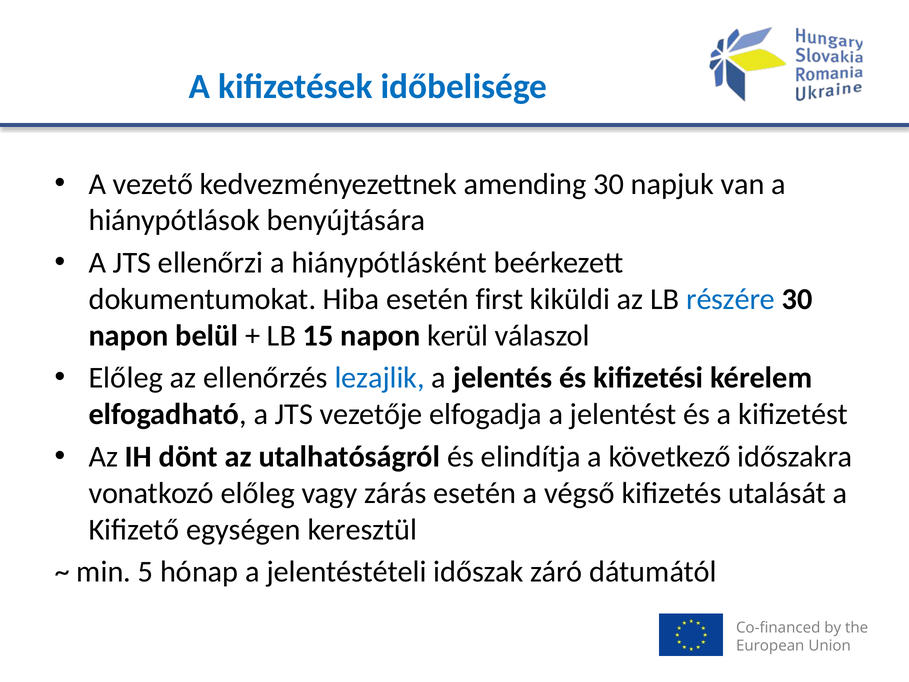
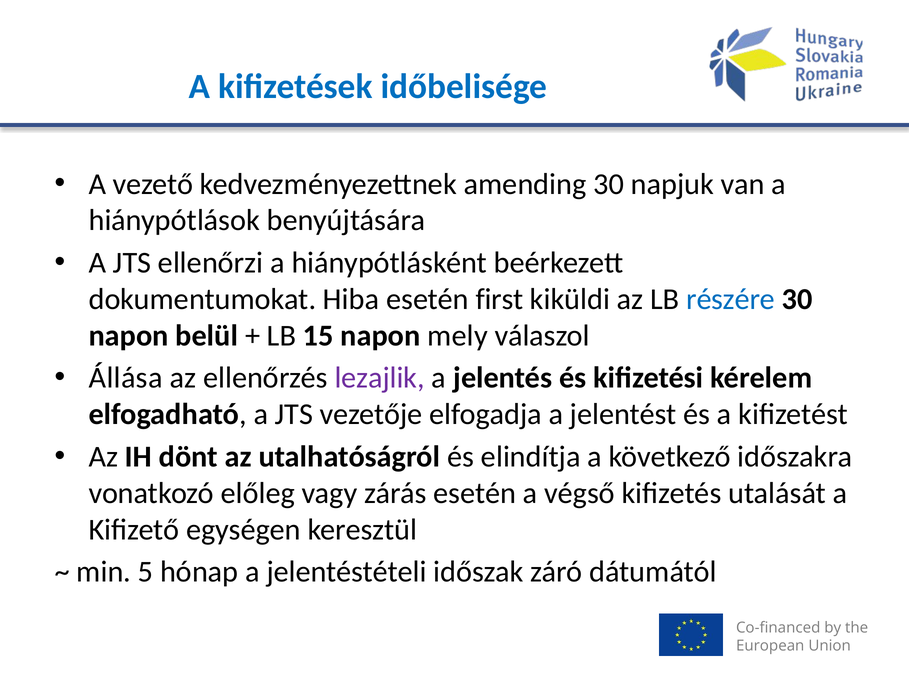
kerül: kerül -> mely (458, 335)
Előleg: Előleg -> Állása (126, 378)
lezajlik colour: blue -> purple (380, 378)
